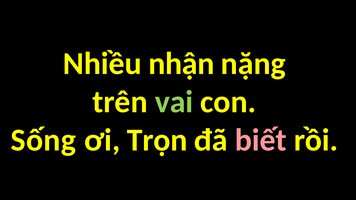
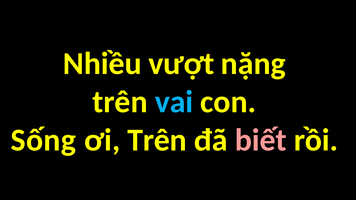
nhận: nhận -> vượt (181, 64)
vai colour: light green -> light blue (174, 102)
ơi Trọn: Trọn -> Trên (157, 140)
